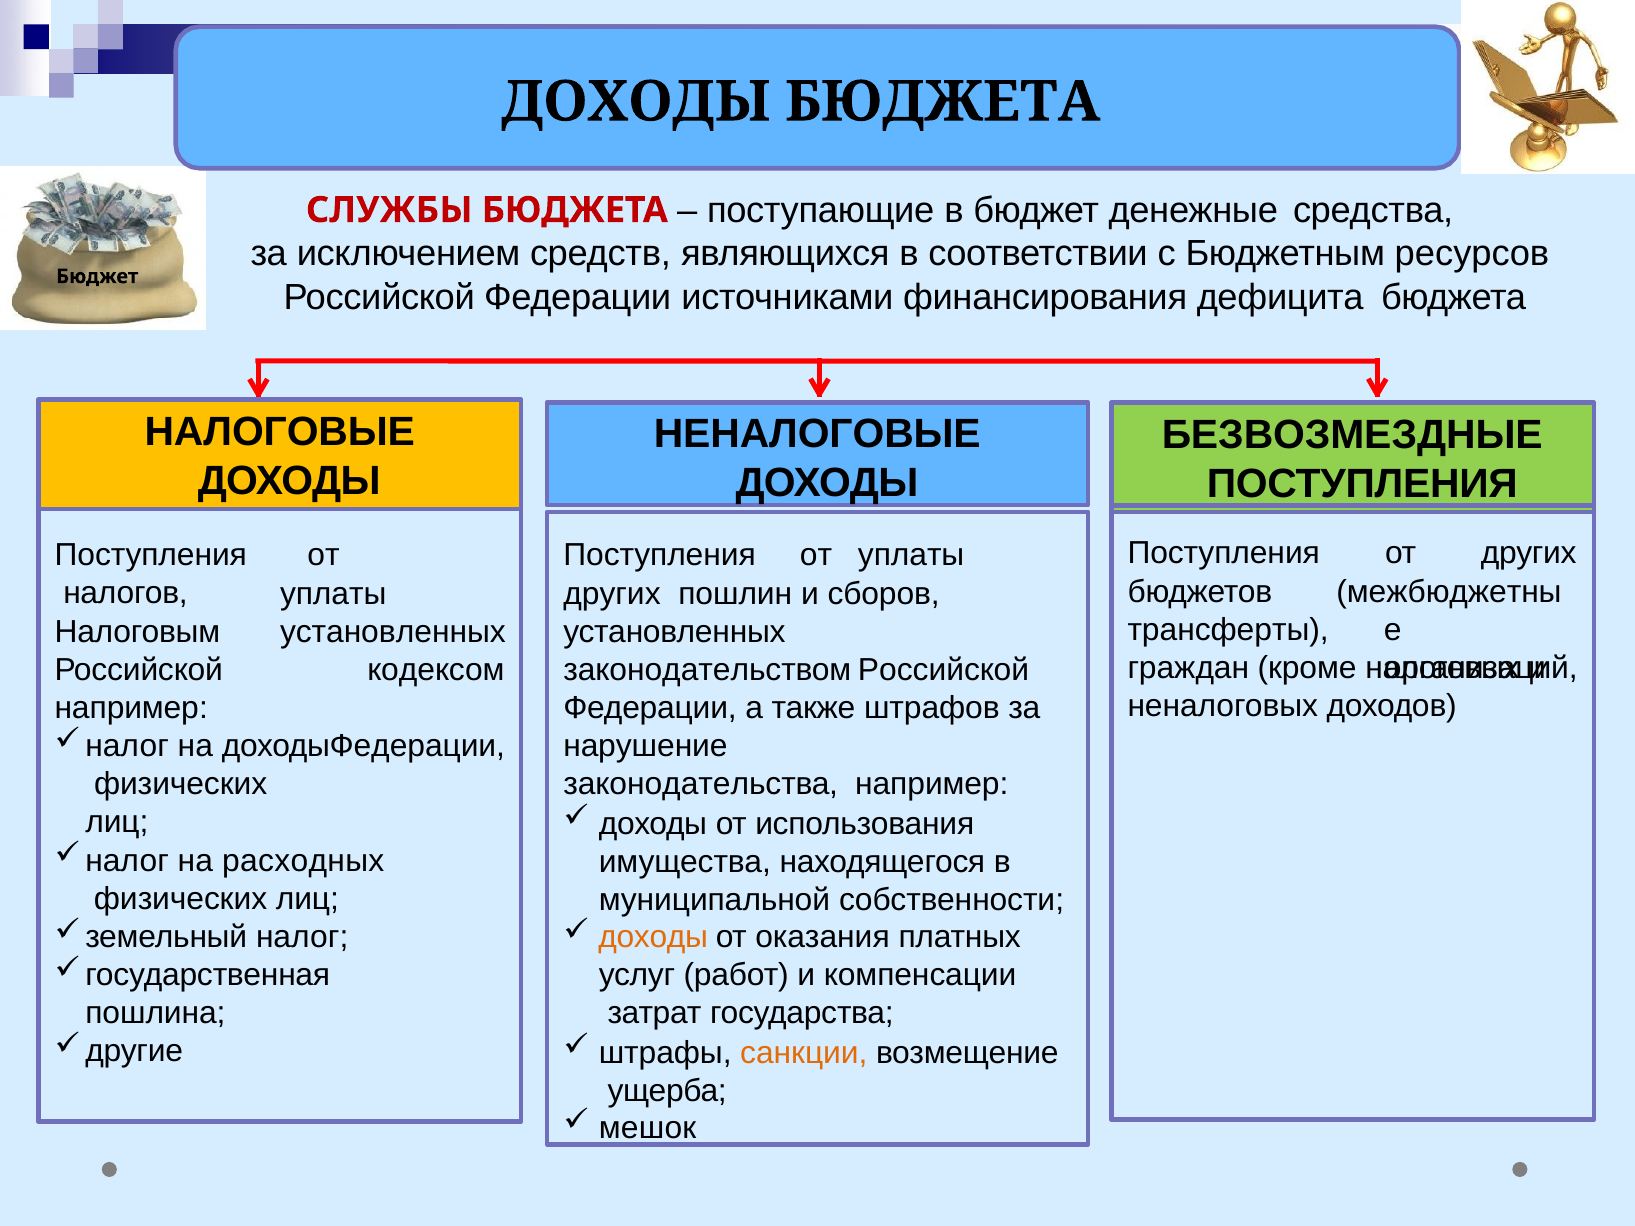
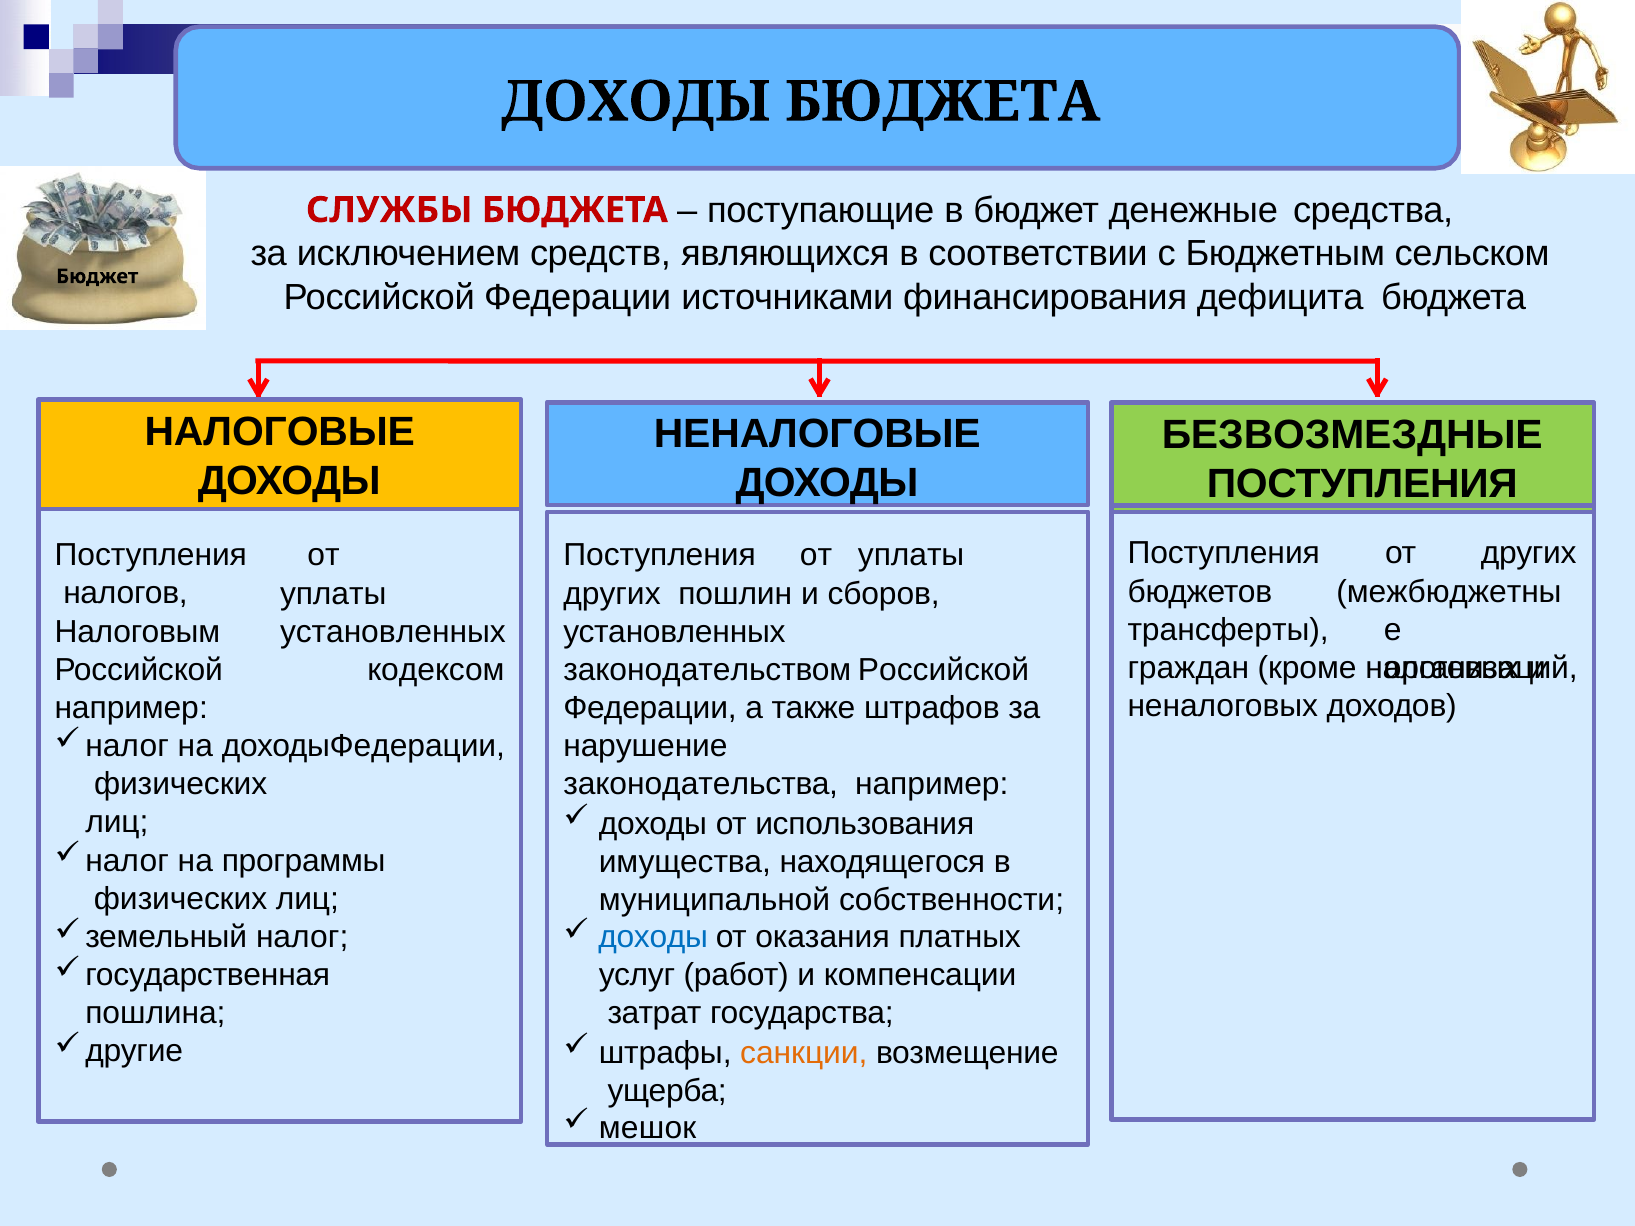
ресурсов: ресурсов -> сельском (1472, 254)
расходных: расходных -> программы (304, 861)
доходы colour: orange -> blue (653, 937)
